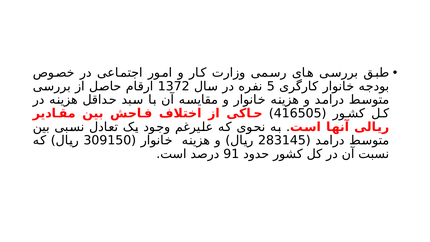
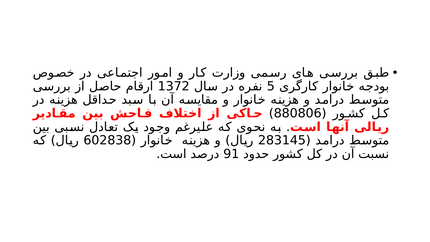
416505: 416505 -> 880806 (298, 113)
309150: 309150 -> 602838 (107, 140)
